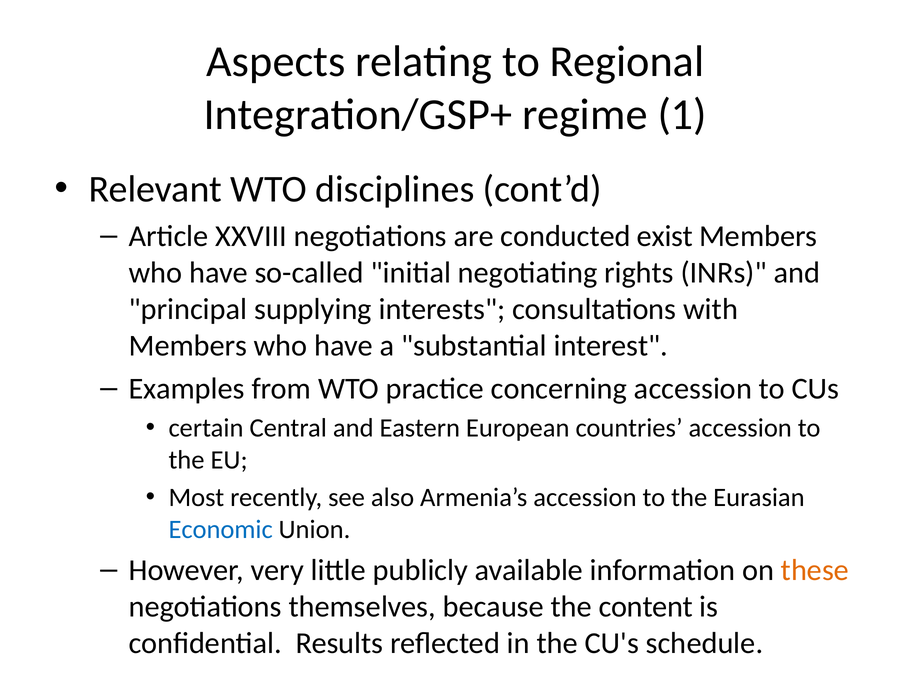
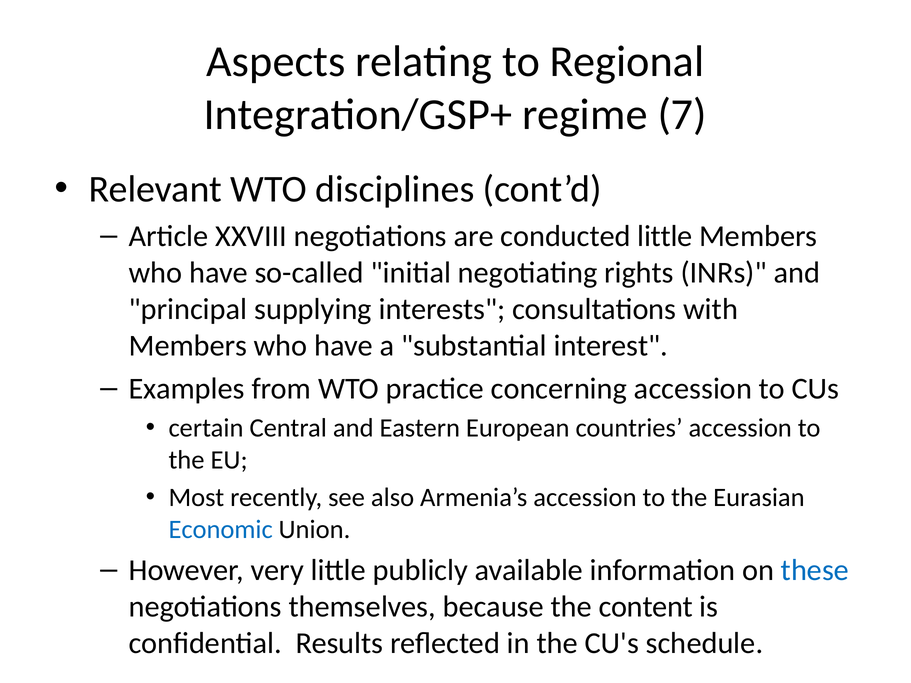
1: 1 -> 7 (682, 115)
conducted exist: exist -> little (665, 236)
these colour: orange -> blue (815, 570)
